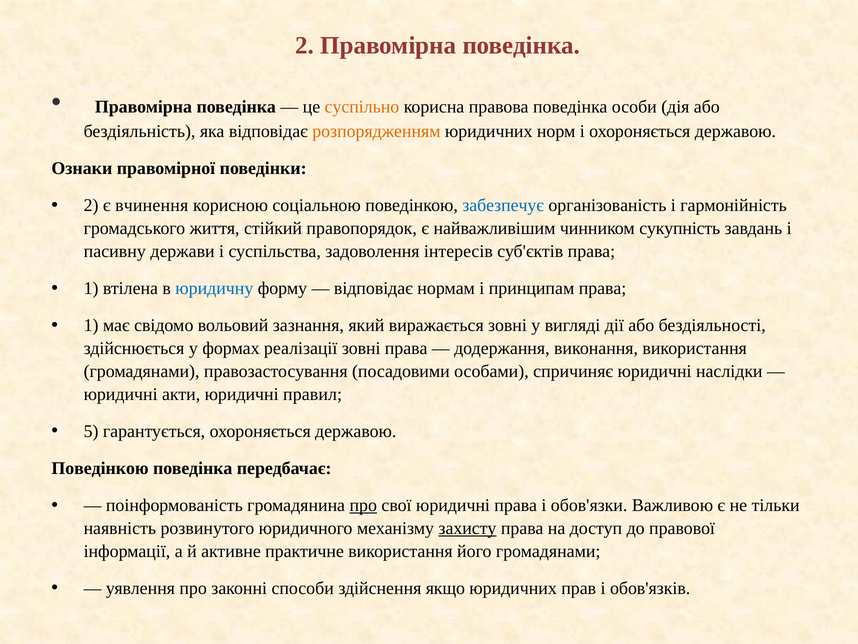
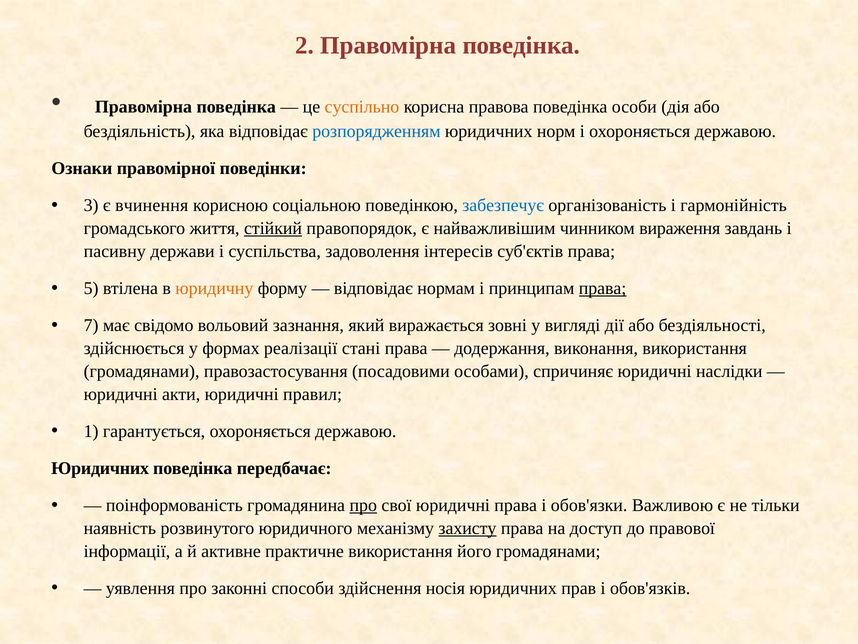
розпорядженням colour: orange -> blue (376, 131)
2: 2 -> 3 (91, 205)
стійкий underline: none -> present (273, 228)
сукупність: сукупність -> вираження (680, 228)
1: 1 -> 5 (91, 288)
юридичну colour: blue -> orange (214, 288)
права underline: none -> present (603, 288)
1: 1 -> 7 (91, 325)
реалізації зовні: зовні -> стані (361, 348)
5: 5 -> 1 (91, 431)
Поведінкою: Поведінкою -> Юридичних (100, 468)
якщо: якщо -> носія (445, 588)
